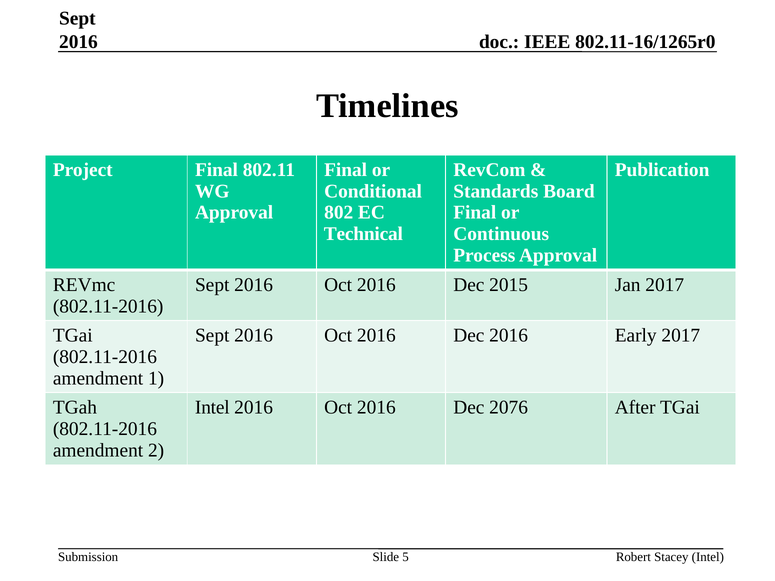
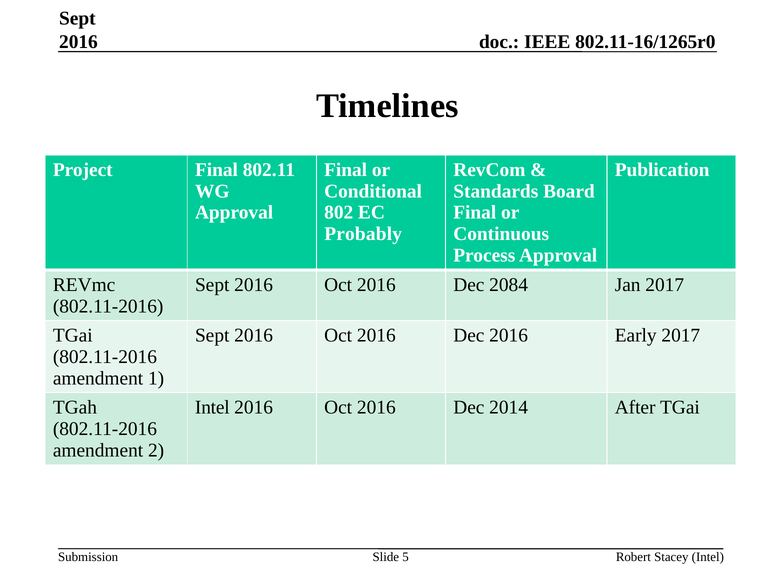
Technical: Technical -> Probably (363, 234)
2015: 2015 -> 2084 (509, 285)
2076: 2076 -> 2014 (509, 408)
